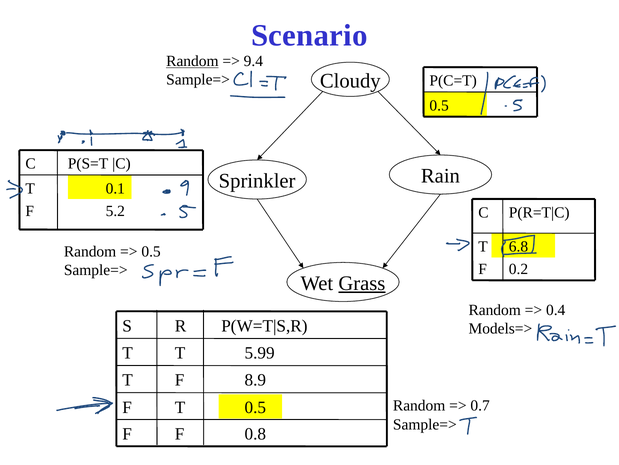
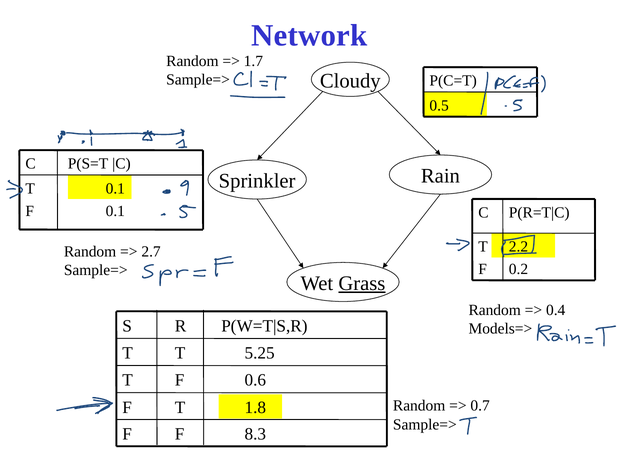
Scenario: Scenario -> Network (309, 36)
Random underline: present -> none (192, 61)
9.4: 9.4 -> 1.7 (253, 61)
5.2: 5.2 -> 0.1 (115, 211)
6.8: 6.8 -> 2.2 (518, 246)
0.5: 0.5 -> 2.7 (151, 251)
5.99: 5.99 -> 5.25 (260, 353)
8.9: 8.9 -> 0.6 (255, 380)
0.5: 0.5 -> 1.8 (255, 407)
0.8: 0.8 -> 8.3 (255, 433)
